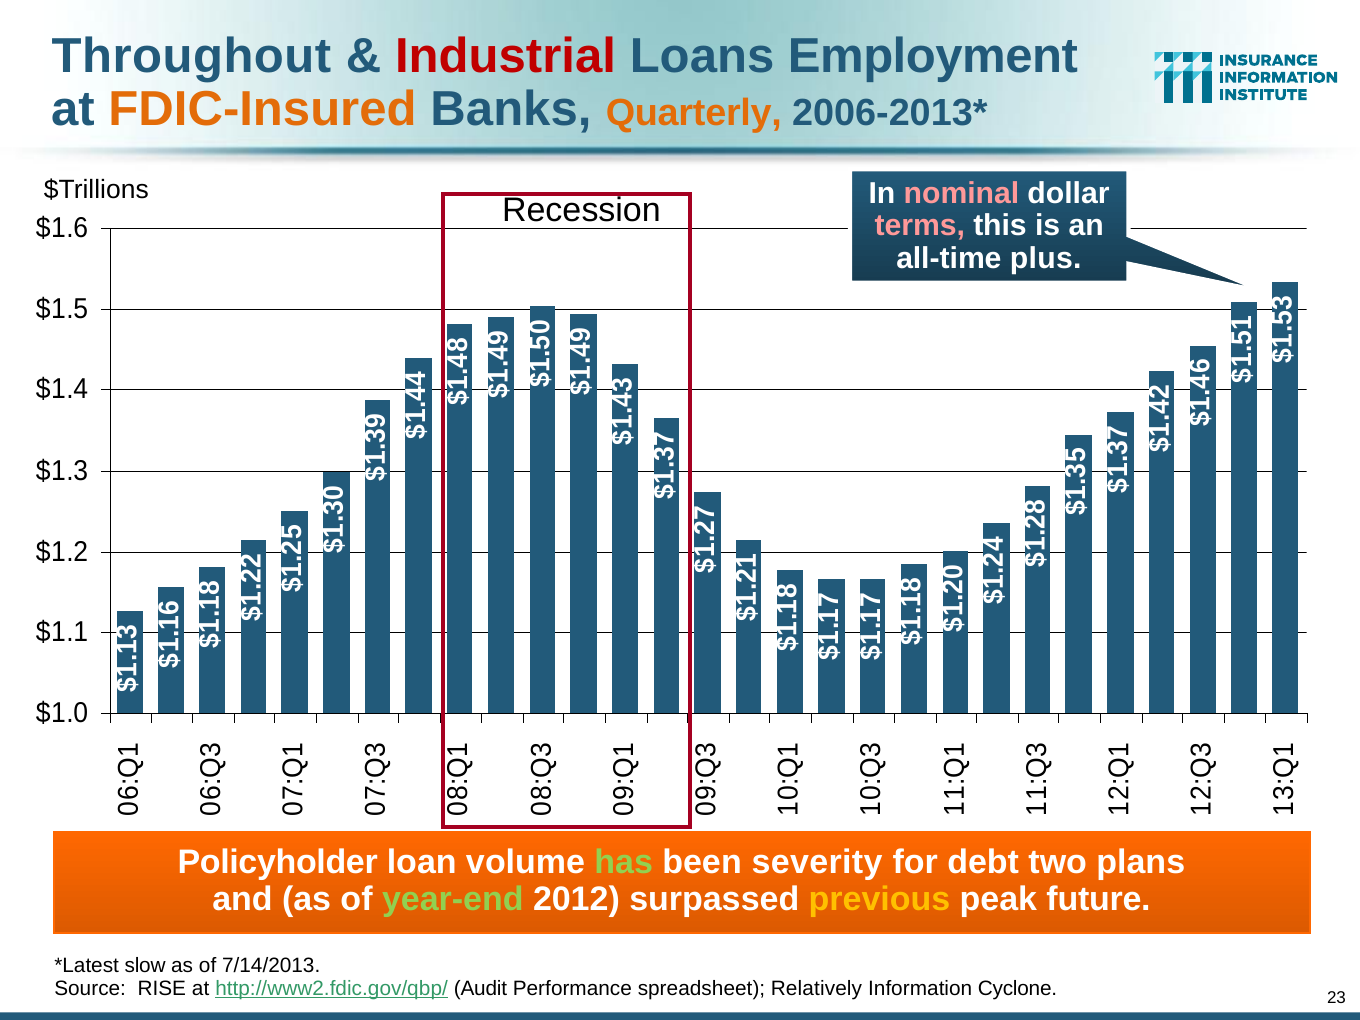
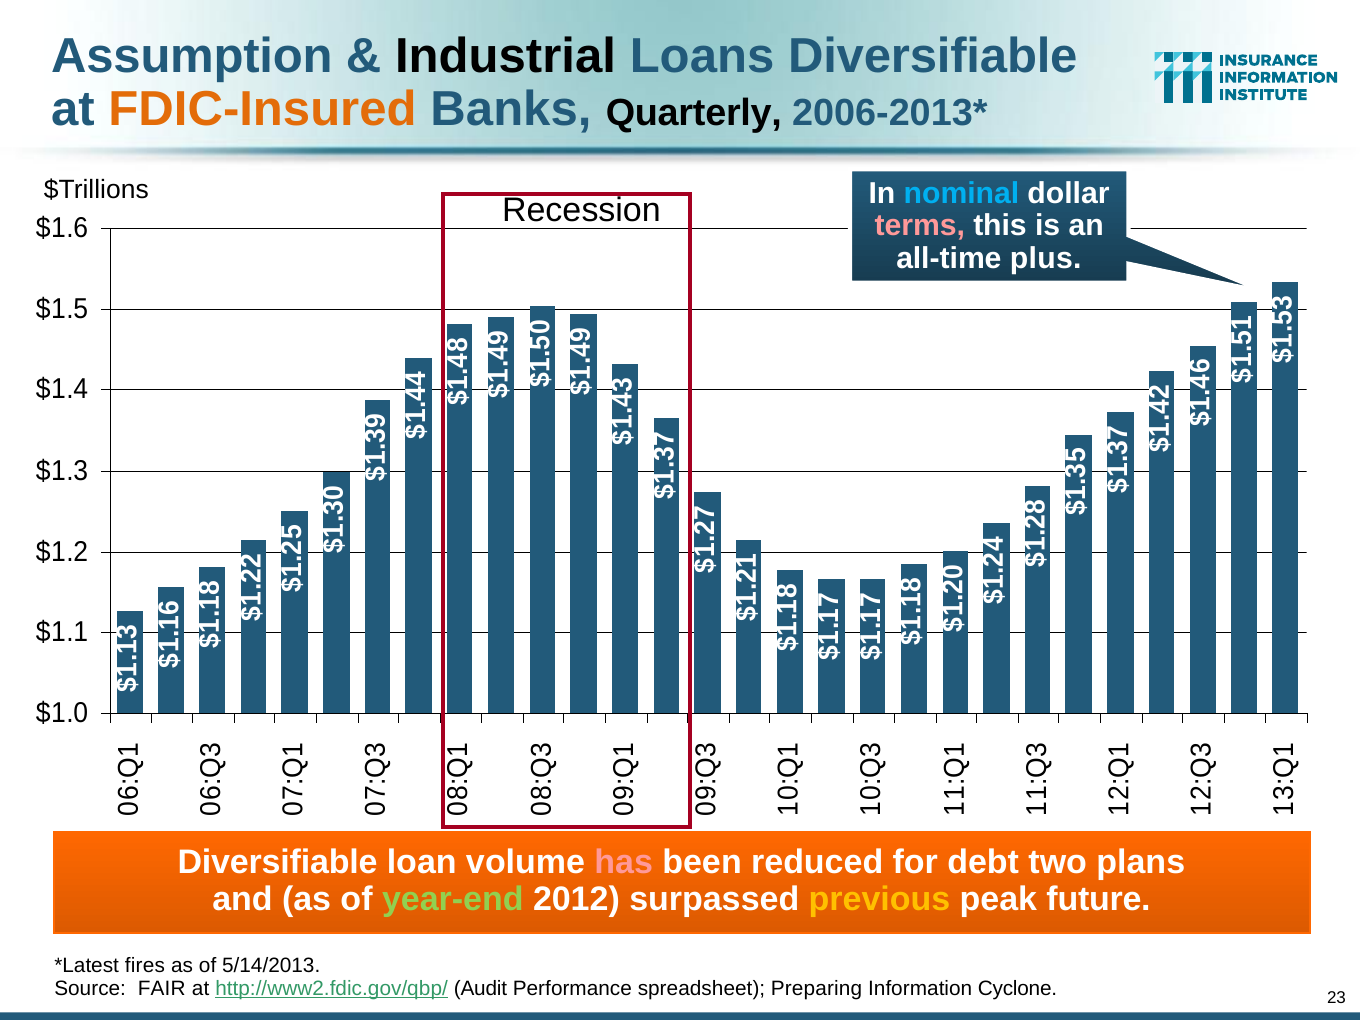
Throughout: Throughout -> Assumption (192, 56)
Industrial colour: red -> black (506, 56)
Loans Employment: Employment -> Diversifiable (933, 56)
Quarterly colour: orange -> black (694, 113)
nominal colour: pink -> light blue (962, 193)
Policyholder: Policyholder -> Diversifiable (278, 862)
has colour: light green -> pink (624, 862)
severity: severity -> reduced (817, 862)
slow: slow -> fires (145, 966)
7/14/2013: 7/14/2013 -> 5/14/2013 (271, 966)
RISE: RISE -> FAIR (162, 988)
Relatively: Relatively -> Preparing (816, 988)
